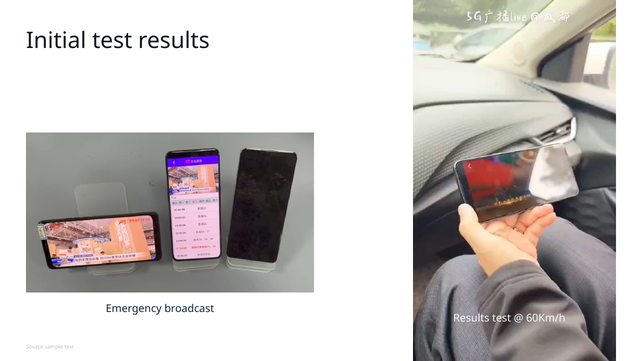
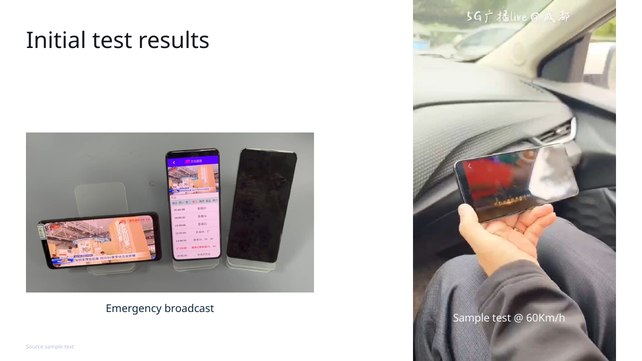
Results: Results -> Sample (471, 318)
